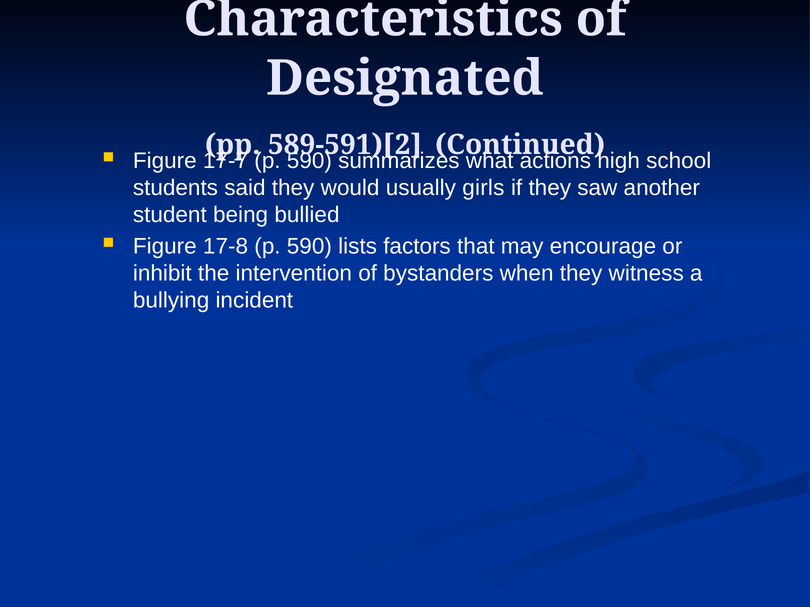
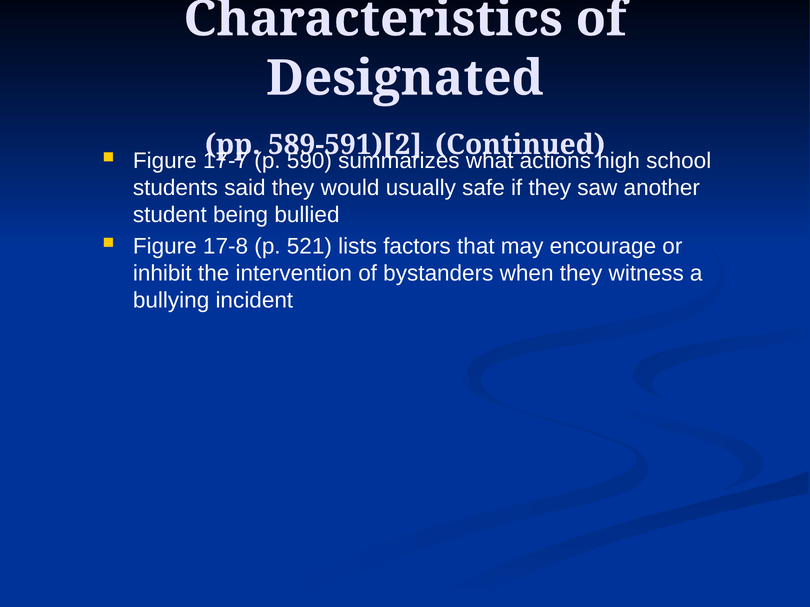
girls: girls -> safe (483, 188)
17-8 p 590: 590 -> 521 (309, 246)
